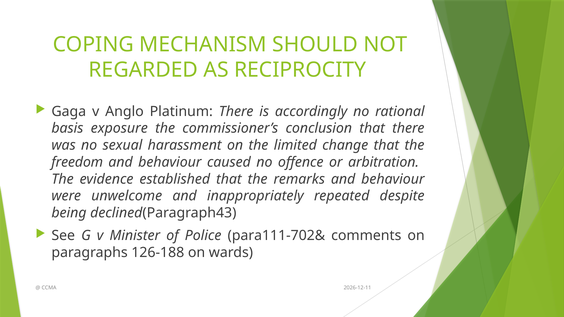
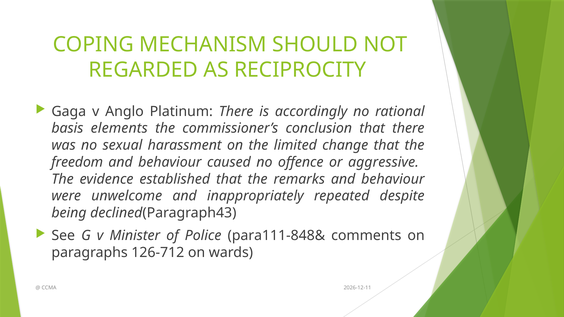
exposure: exposure -> elements (119, 128)
arbitration: arbitration -> aggressive (383, 162)
para111-702&: para111-702& -> para111-848& (276, 236)
126-188: 126-188 -> 126-712 (158, 253)
